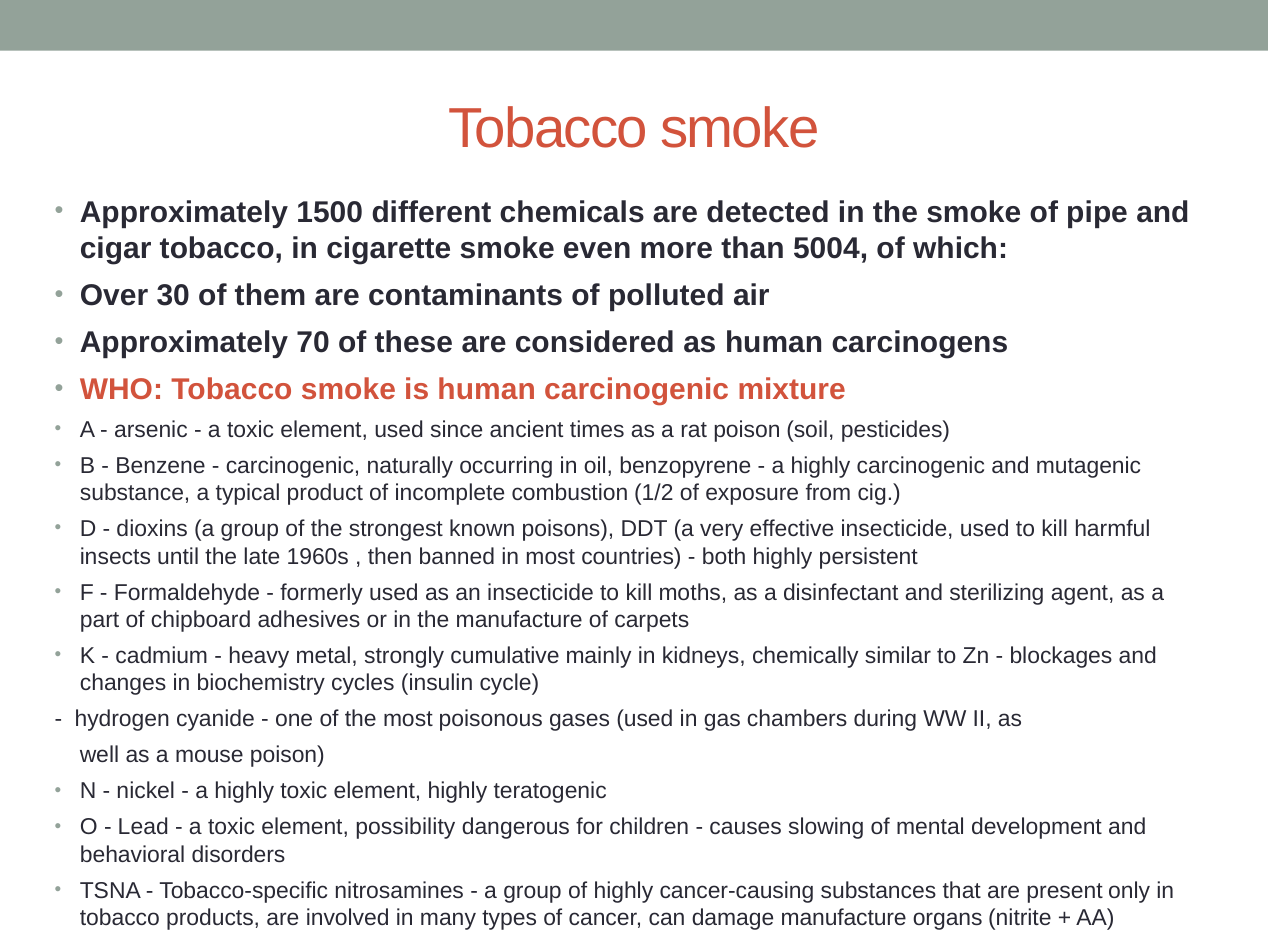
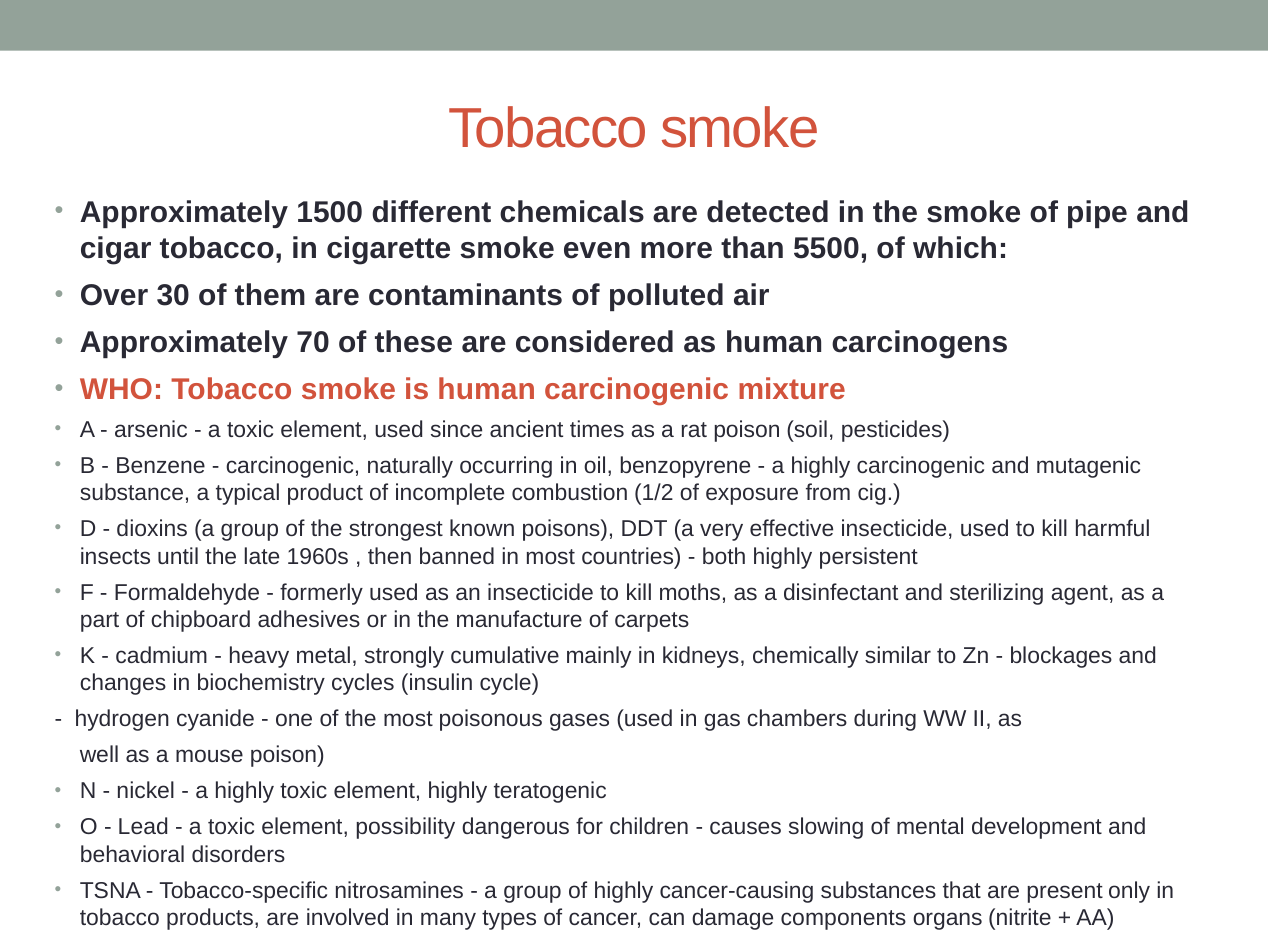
5004: 5004 -> 5500 (831, 248)
damage manufacture: manufacture -> components (844, 918)
